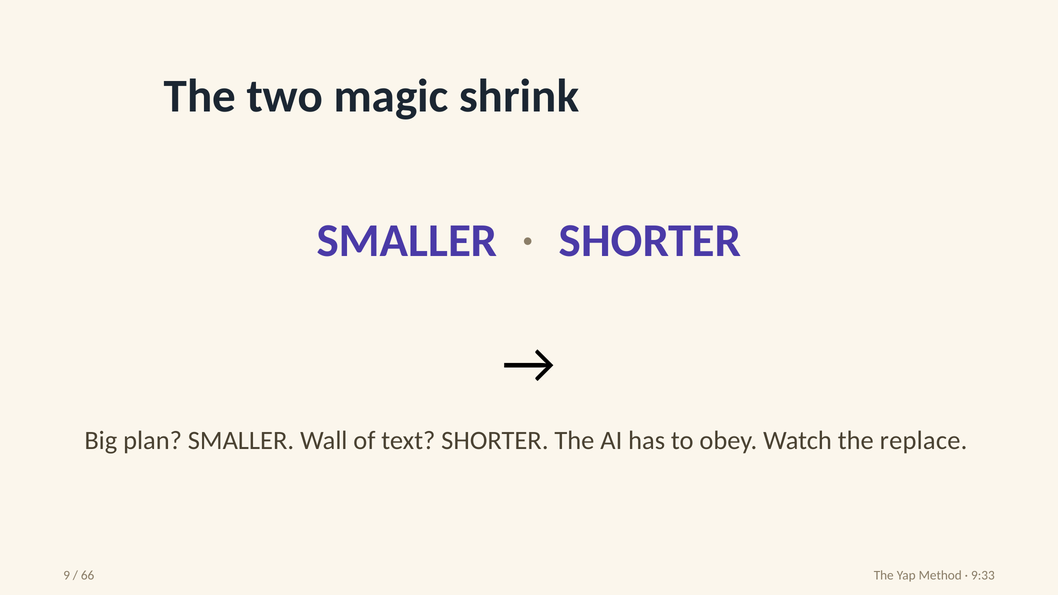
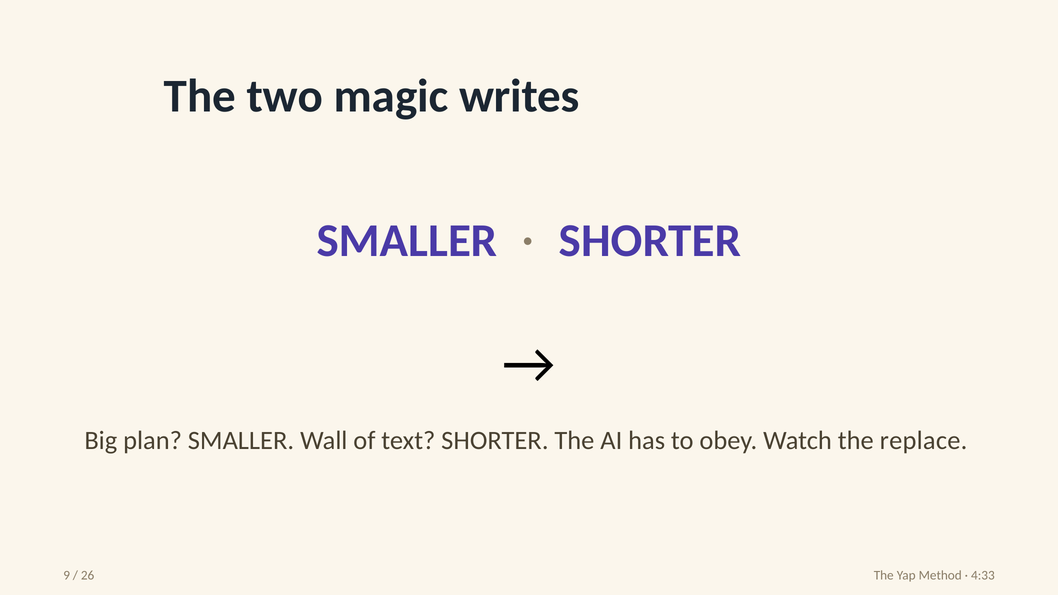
shrink: shrink -> writes (519, 96)
66: 66 -> 26 (88, 575)
9:33: 9:33 -> 4:33 (983, 575)
